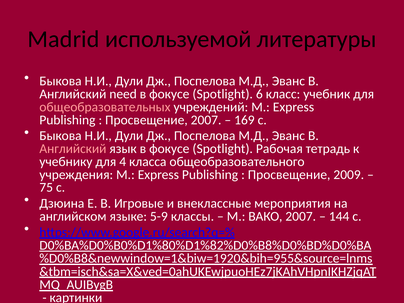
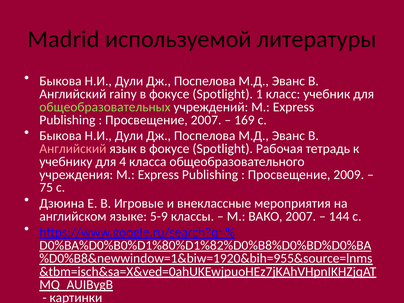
need: need -> rainy (123, 94)
6: 6 -> 1 (259, 94)
общеобразовательных colour: pink -> light green (105, 107)
